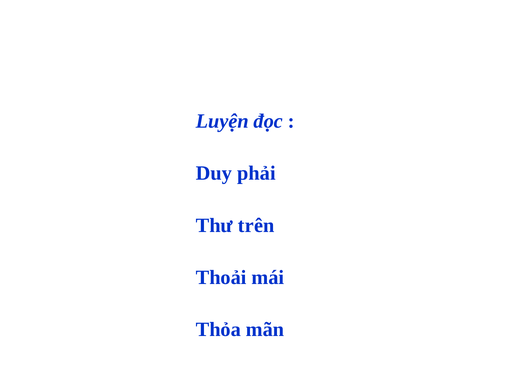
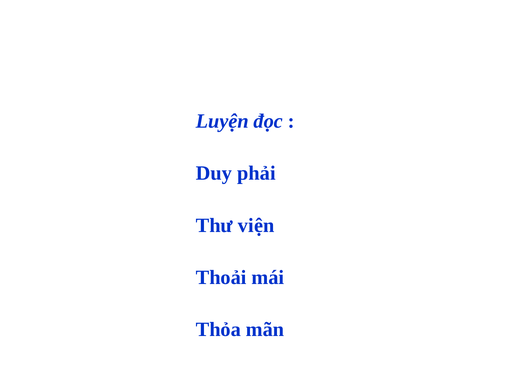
trên: trên -> viện (256, 225)
